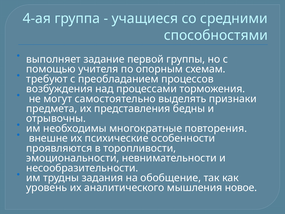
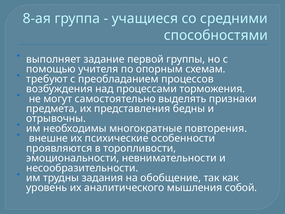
4-ая: 4-ая -> 8-ая (37, 19)
новое: новое -> собой (241, 188)
